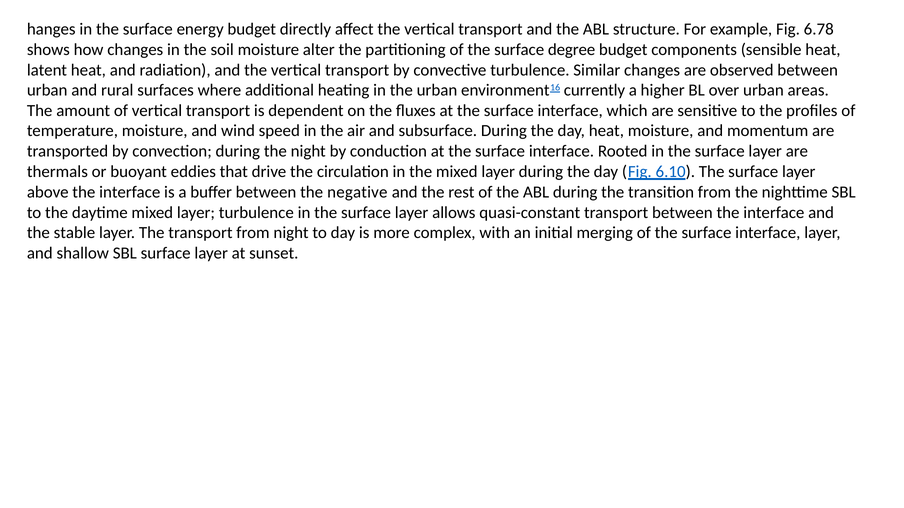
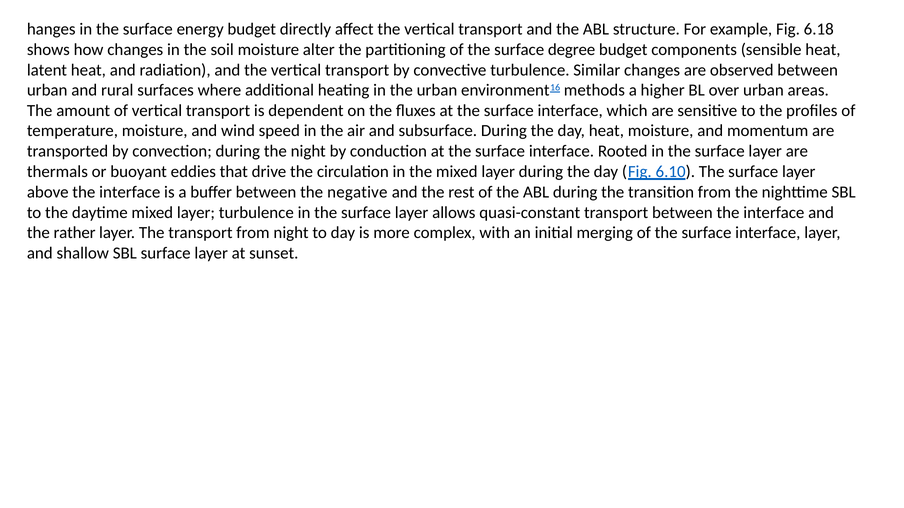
6.78: 6.78 -> 6.18 (819, 29)
currently: currently -> methods (594, 90)
stable: stable -> rather (75, 233)
